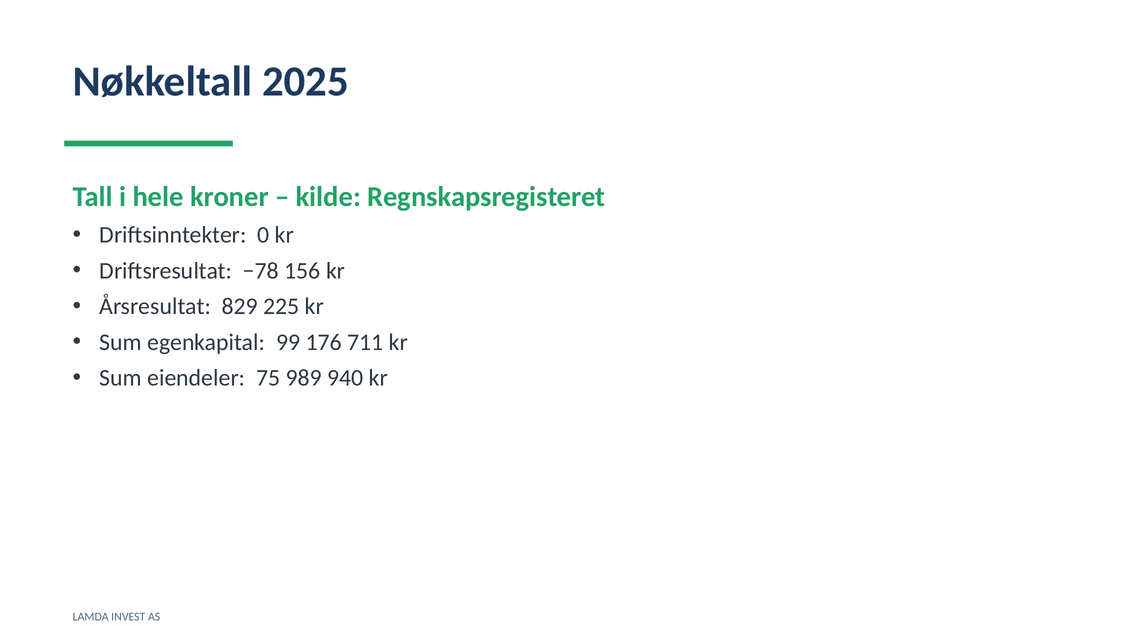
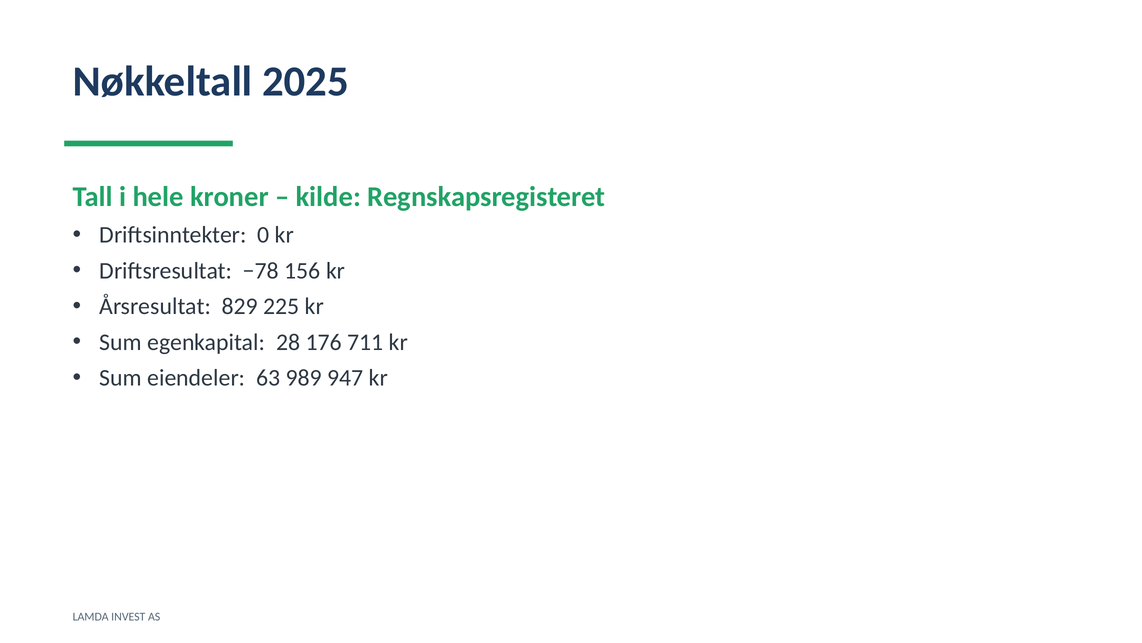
99: 99 -> 28 (288, 342)
75: 75 -> 63 (268, 378)
940: 940 -> 947 (345, 378)
